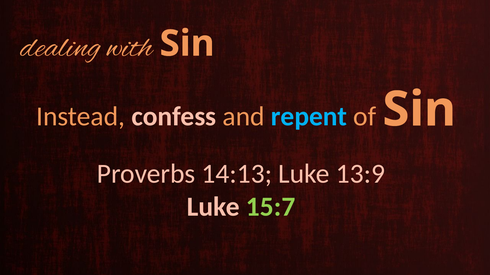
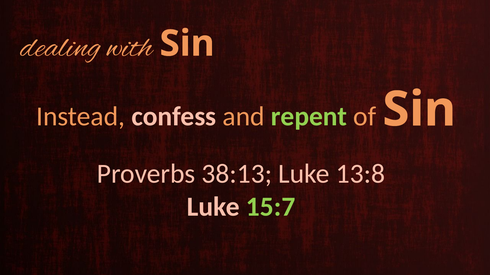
repent colour: light blue -> light green (309, 117)
14:13: 14:13 -> 38:13 (237, 174)
13:9: 13:9 -> 13:8 (360, 174)
